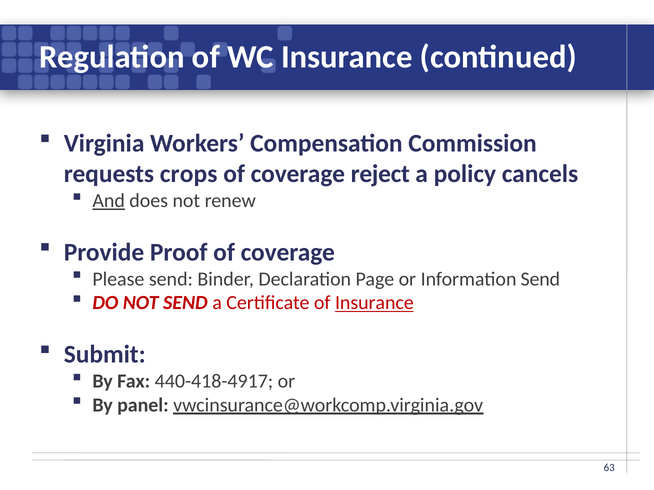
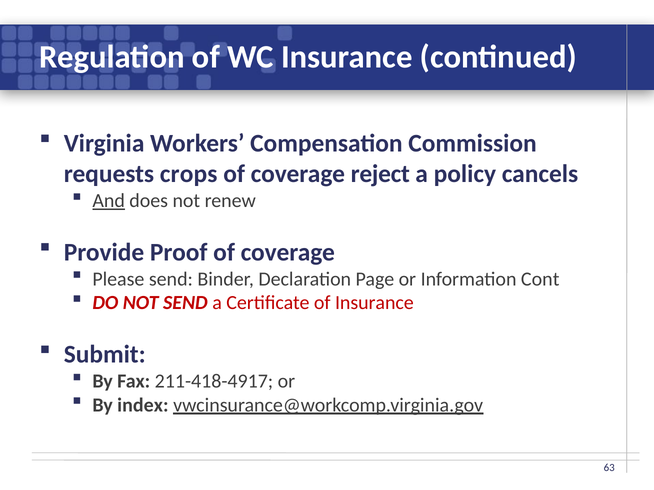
Information Send: Send -> Cont (540, 279)
Insurance underline: present -> none (374, 303)
440-418-4917: 440-418-4917 -> 211-418-4917 (214, 382)
panel: panel -> index (143, 405)
